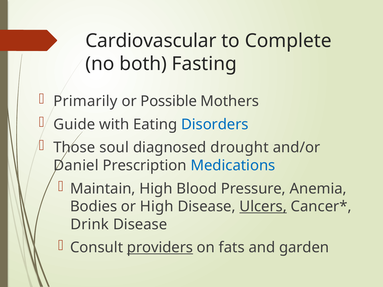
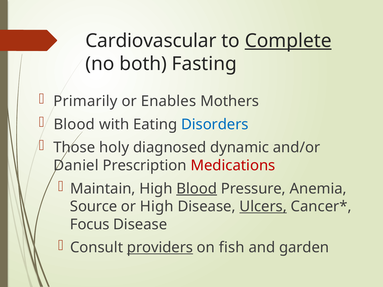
Complete underline: none -> present (288, 41)
Possible: Possible -> Enables (169, 101)
Guide: Guide -> Blood (74, 124)
soul: soul -> holy (114, 148)
drought: drought -> dynamic (240, 148)
Medications colour: blue -> red (233, 166)
Blood underline: none -> present (197, 189)
Bodies: Bodies -> Source (94, 207)
Drink: Drink -> Focus (90, 225)
fats: fats -> fish (232, 248)
